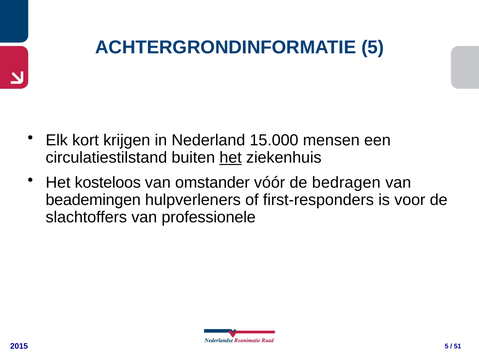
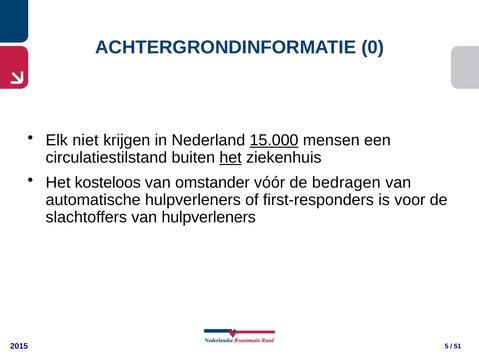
ACHTERGRONDINFORMATIE 5: 5 -> 0 (373, 47)
kort: kort -> niet (85, 140)
15.000 underline: none -> present (274, 140)
beademingen: beademingen -> automatische (93, 200)
van professionele: professionele -> hulpverleners (209, 217)
